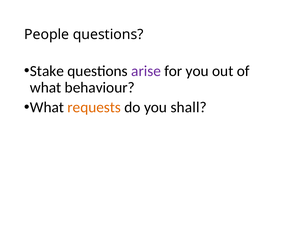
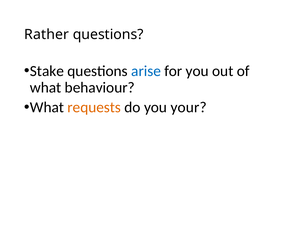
People: People -> Rather (47, 34)
arise colour: purple -> blue (146, 71)
shall: shall -> your (189, 107)
